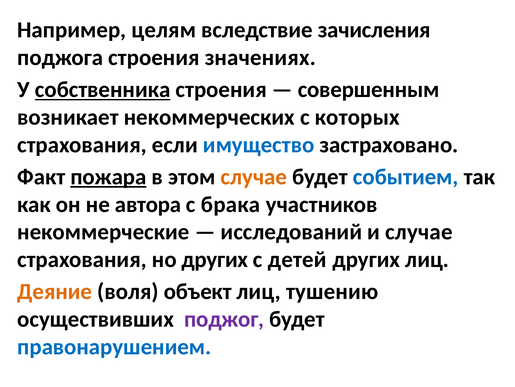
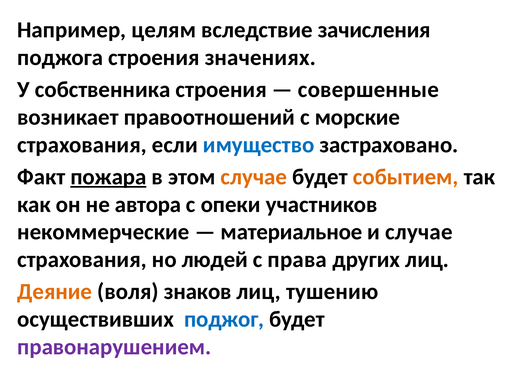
собственника underline: present -> none (103, 90)
совершенным: совершенным -> совершенные (368, 90)
некоммерческих: некоммерческих -> правоотношений (209, 117)
которых: которых -> морские (357, 117)
событием colour: blue -> orange (406, 177)
брака: брака -> опеки (231, 204)
исследований: исследований -> материальное (291, 232)
но других: других -> людей (215, 259)
детей: детей -> права (297, 259)
объект: объект -> знаков (198, 291)
поджог colour: purple -> blue (224, 319)
правонарушением colour: blue -> purple (114, 346)
